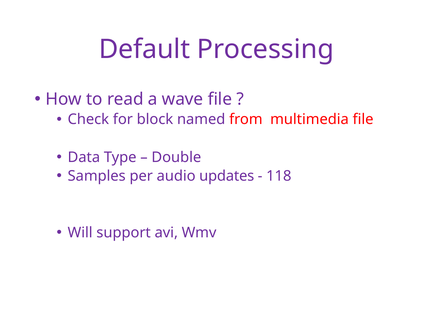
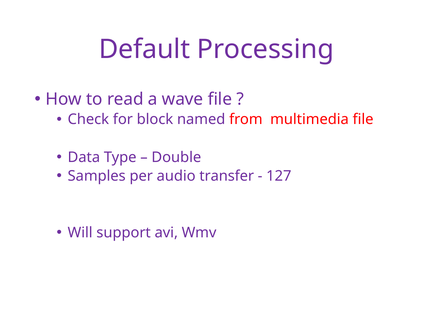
updates: updates -> transfer (227, 176)
118: 118 -> 127 (279, 176)
